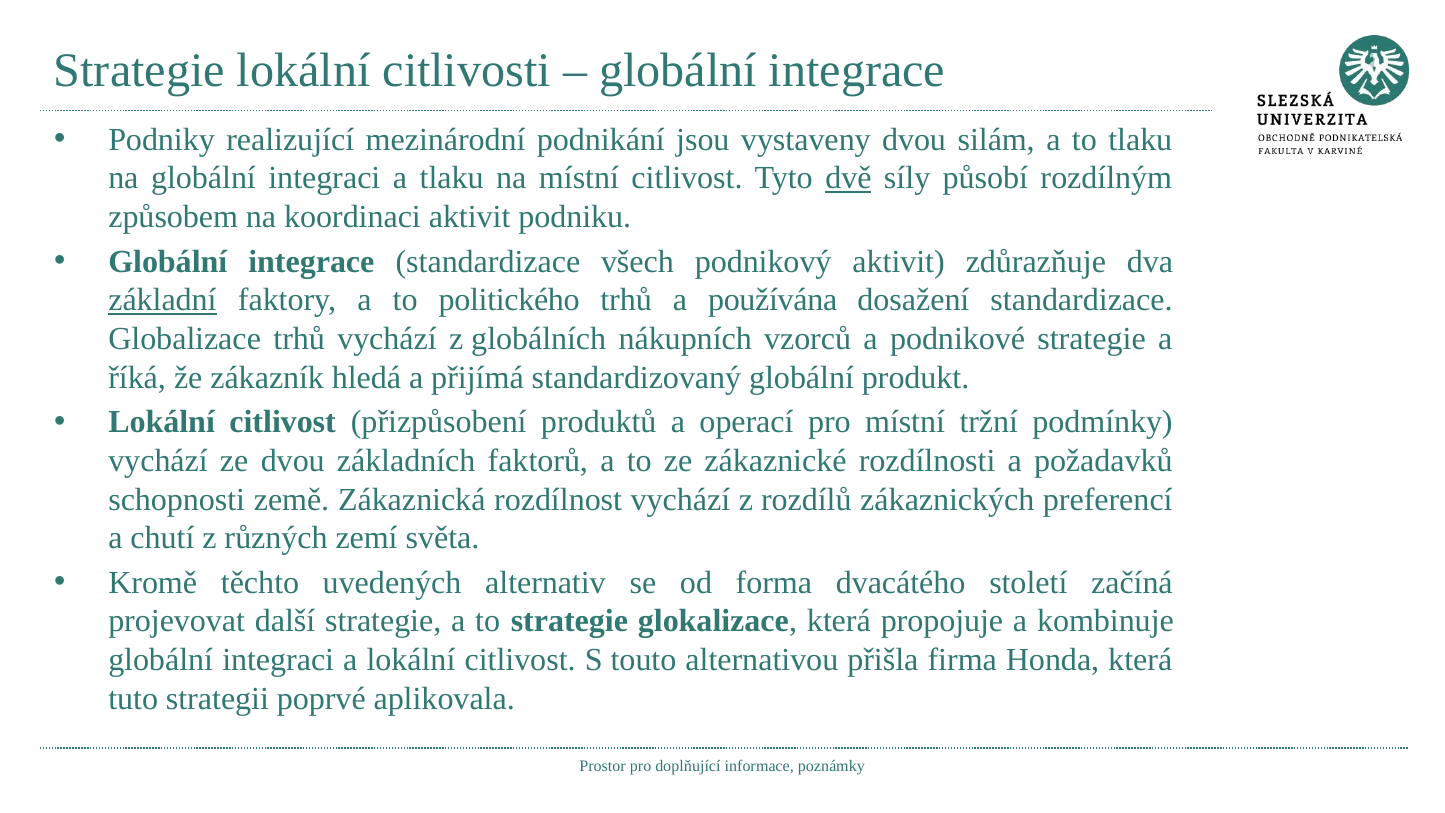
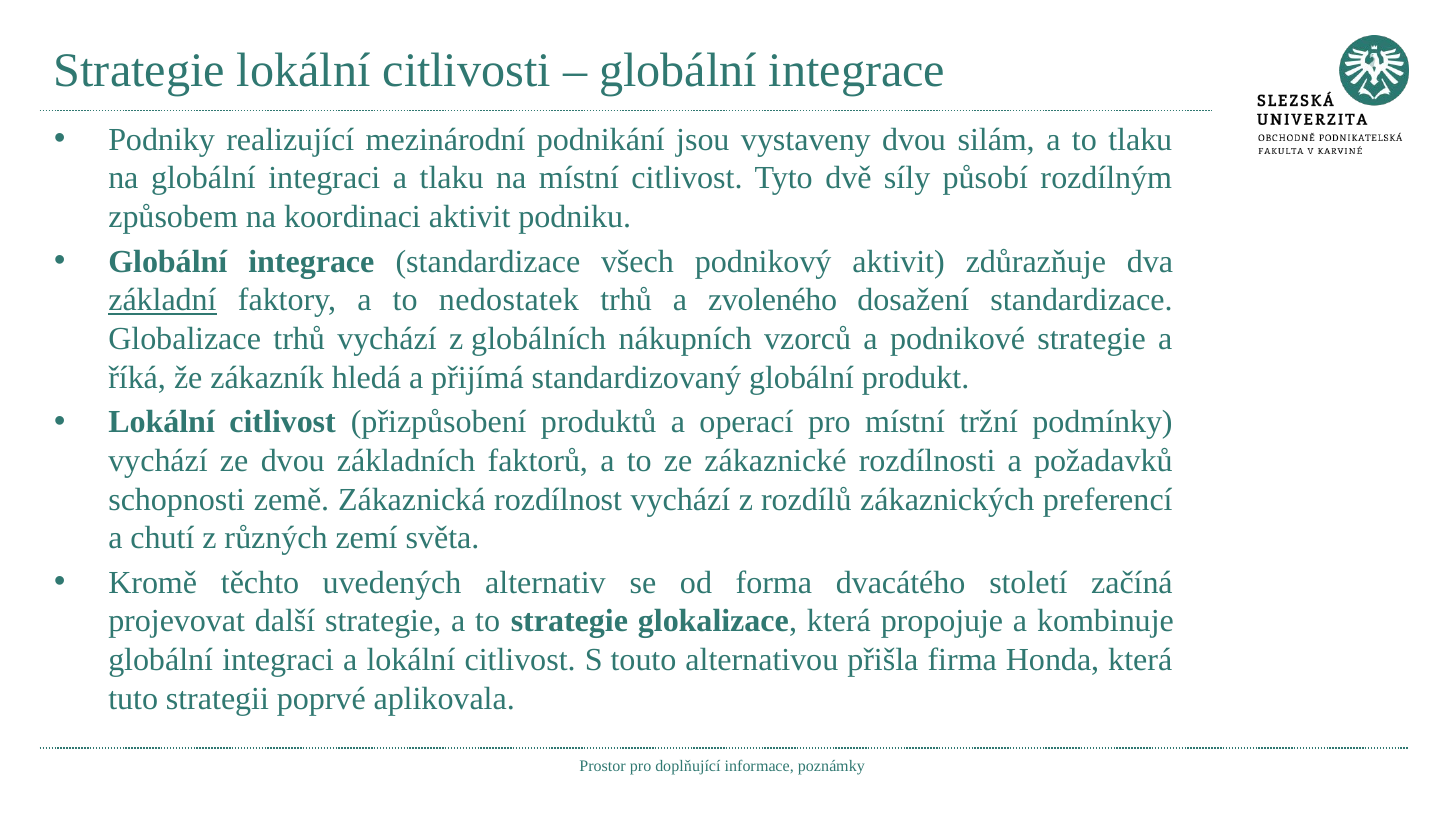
dvě underline: present -> none (848, 178)
politického: politického -> nedostatek (509, 300)
používána: používána -> zvoleného (773, 300)
